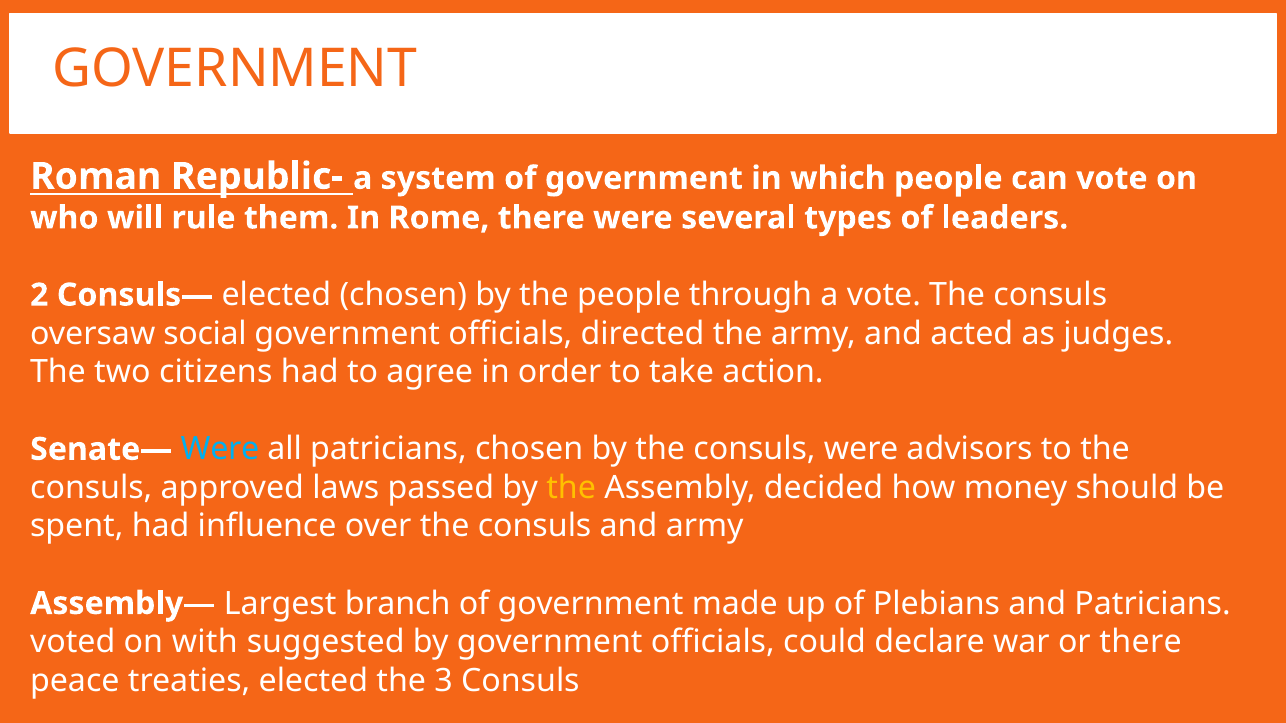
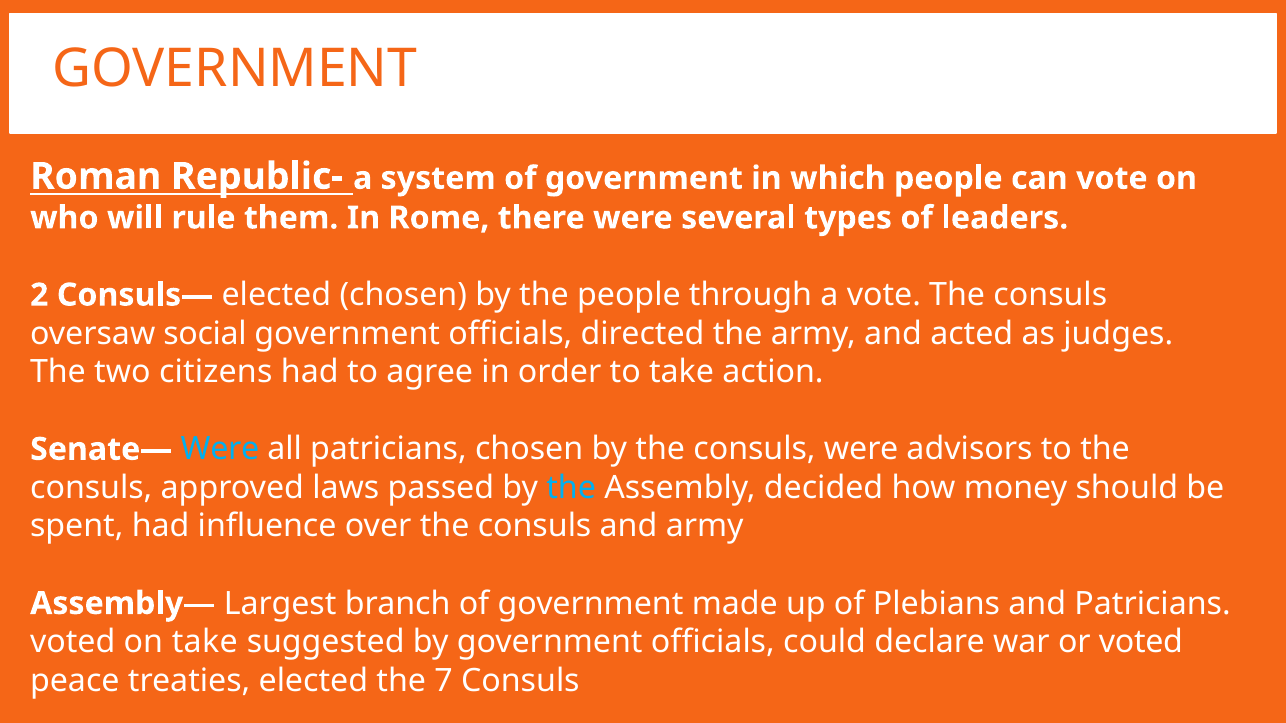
the colour: yellow -> light blue (571, 488)
on with: with -> take (205, 642)
or there: there -> voted (1141, 642)
3: 3 -> 7 (444, 681)
